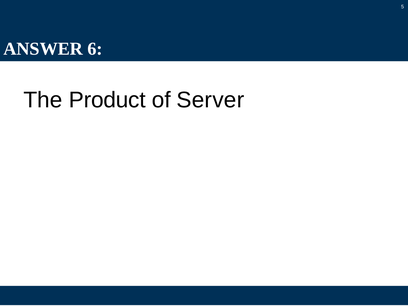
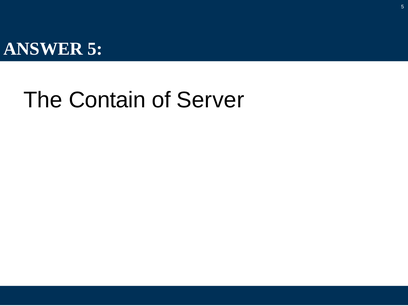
ANSWER 6: 6 -> 5 (95, 49)
Product: Product -> Contain (107, 100)
